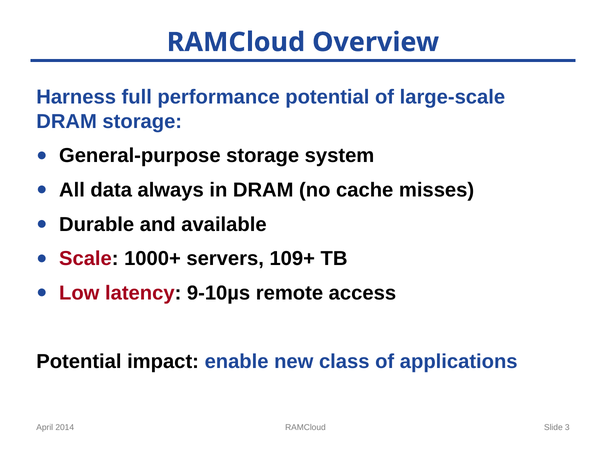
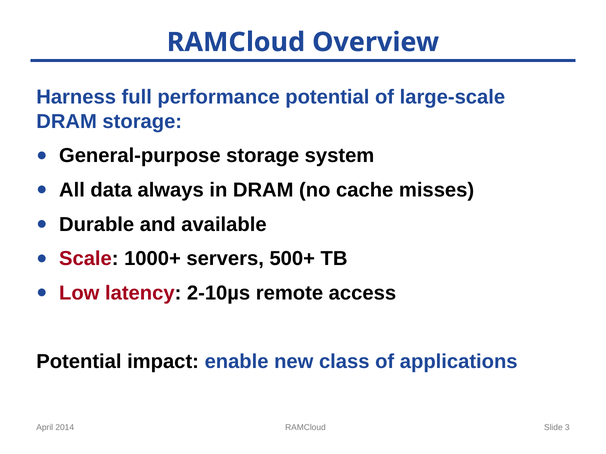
109+: 109+ -> 500+ (292, 259)
9-10µs: 9-10µs -> 2-10µs (219, 293)
